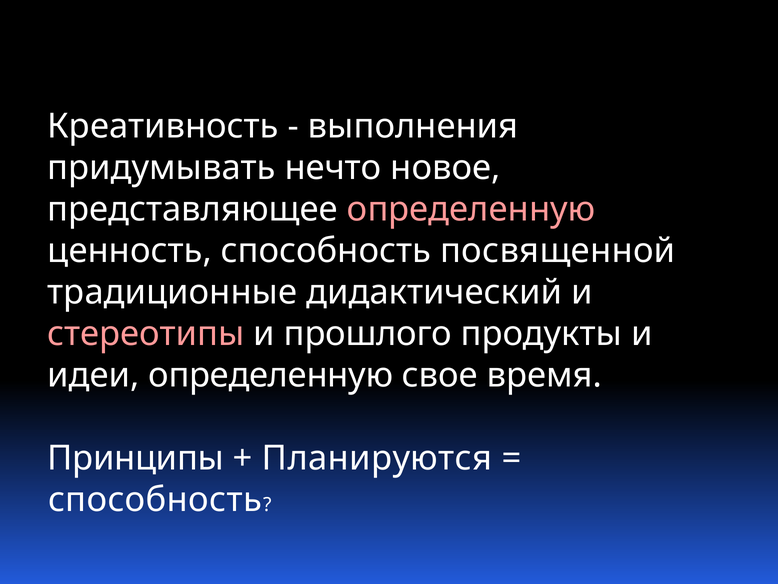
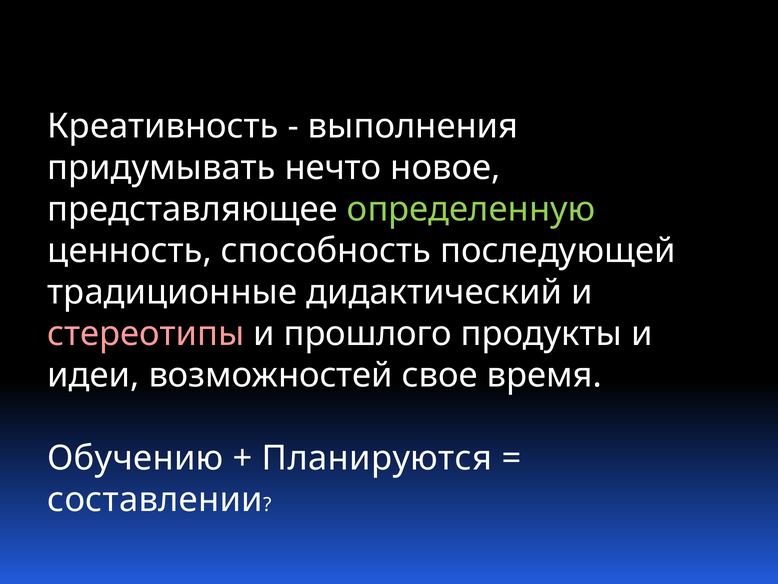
определенную colour: pink -> light green (471, 209)
посвященной: посвященной -> последующей (558, 251)
идеи определенную: определенную -> возможностей (271, 375)
Принципы: Принципы -> Обучению (135, 458)
способность: способность -> составлении (155, 500)
